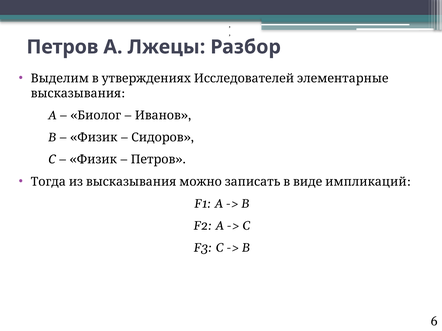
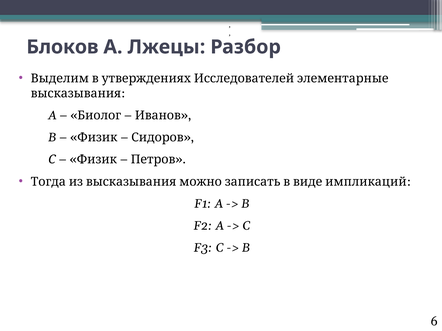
Петров: Петров -> Блоков (62, 47)
